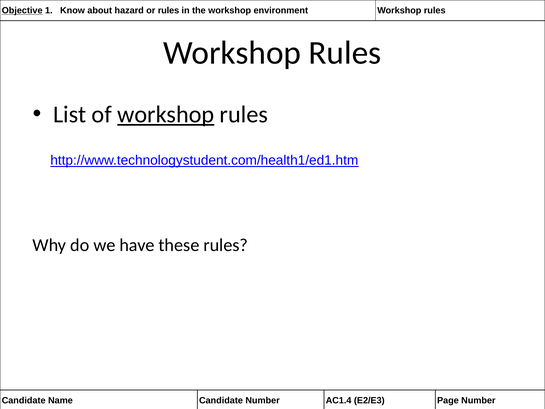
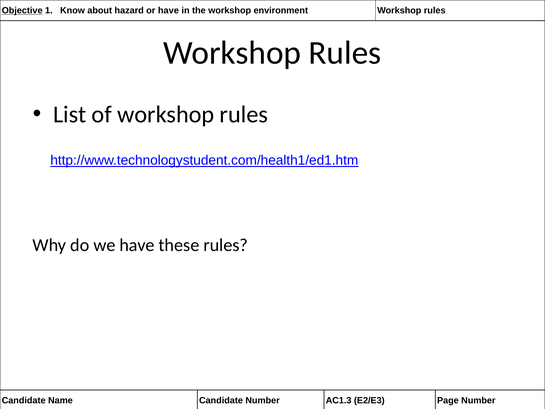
or rules: rules -> have (168, 11)
workshop underline: present -> none (166, 114)
AC1.4: AC1.4 -> AC1.3 (339, 400)
